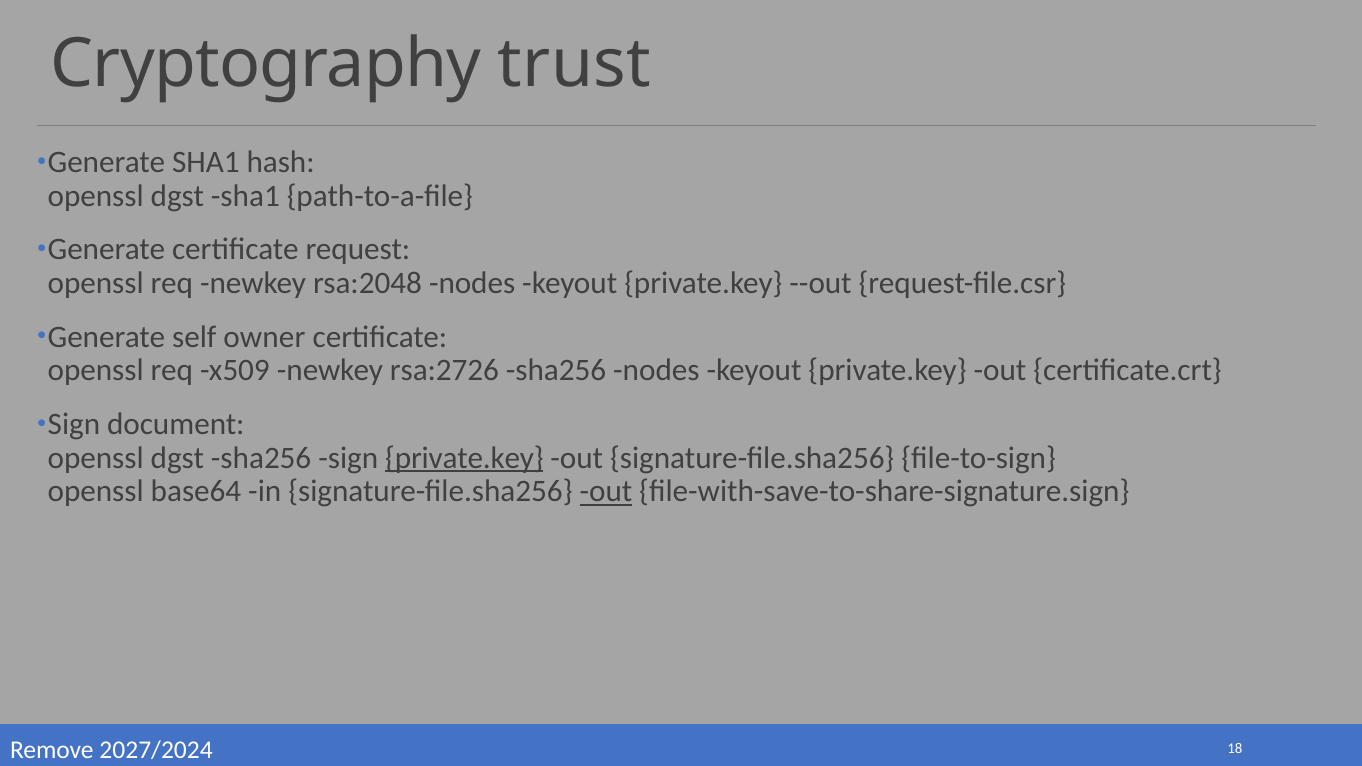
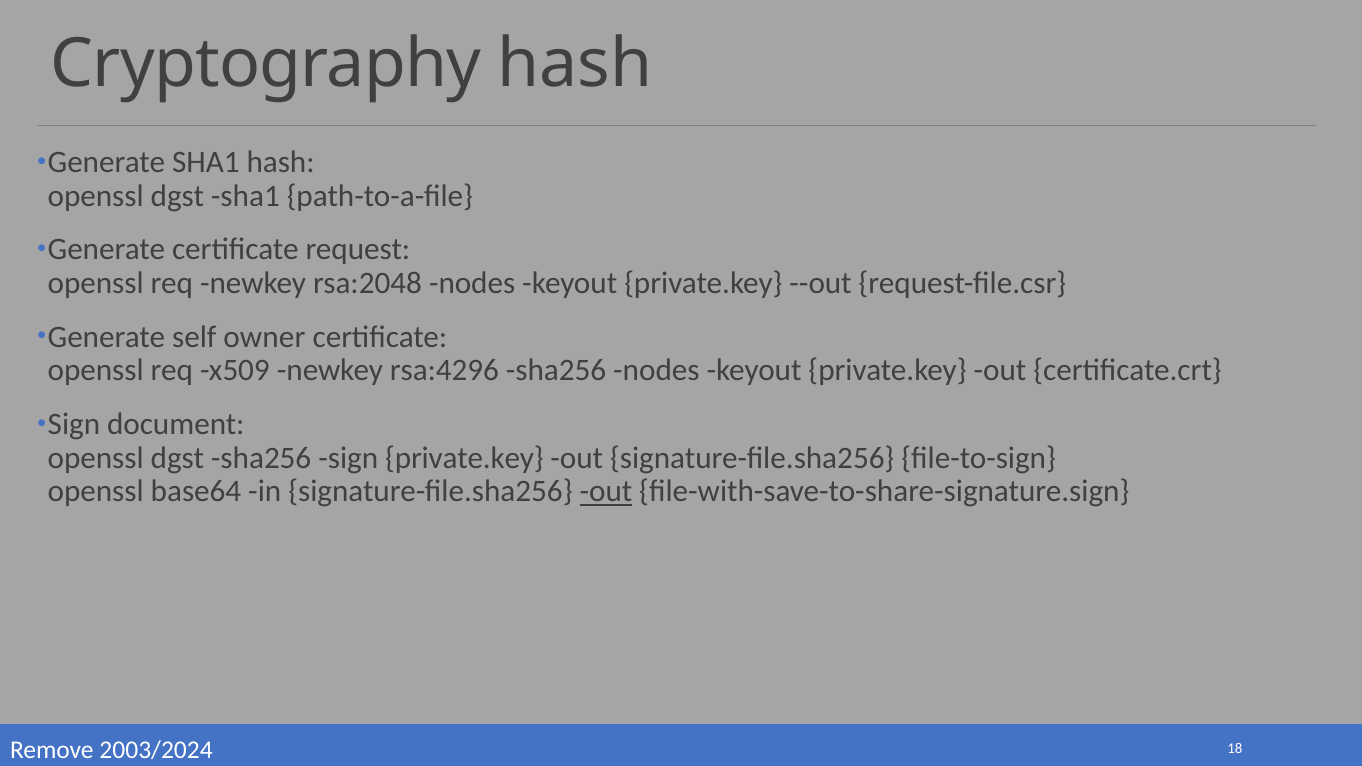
Cryptography trust: trust -> hash (575, 64)
rsa:2726: rsa:2726 -> rsa:4296 (444, 371)
private.key underline: present -> none (464, 458)
2027/2024: 2027/2024 -> 2003/2024 (156, 750)
